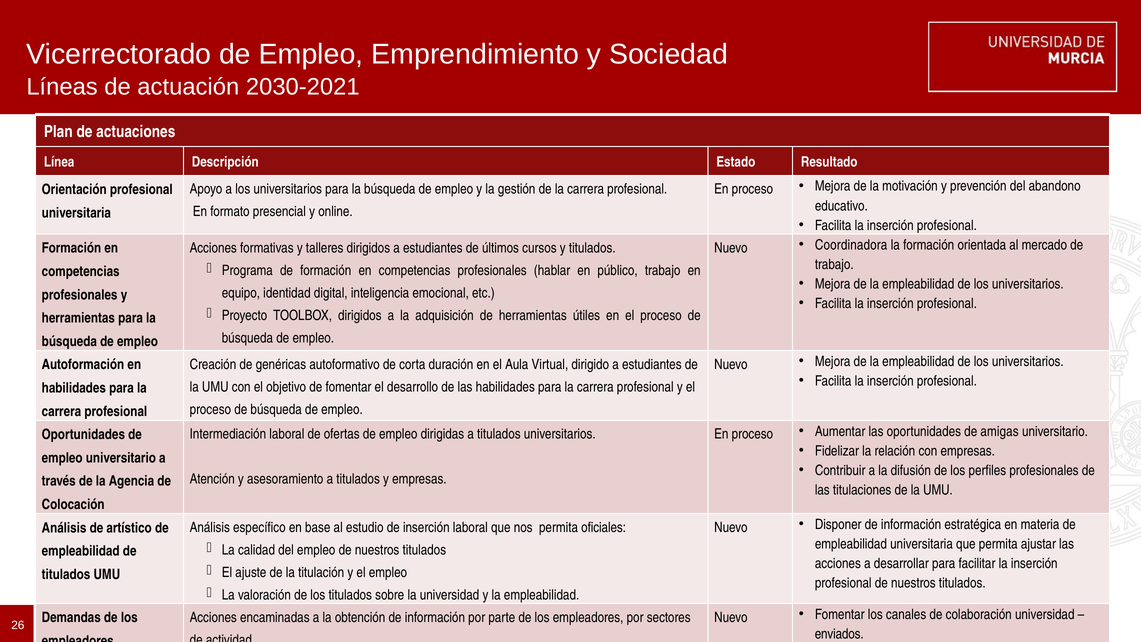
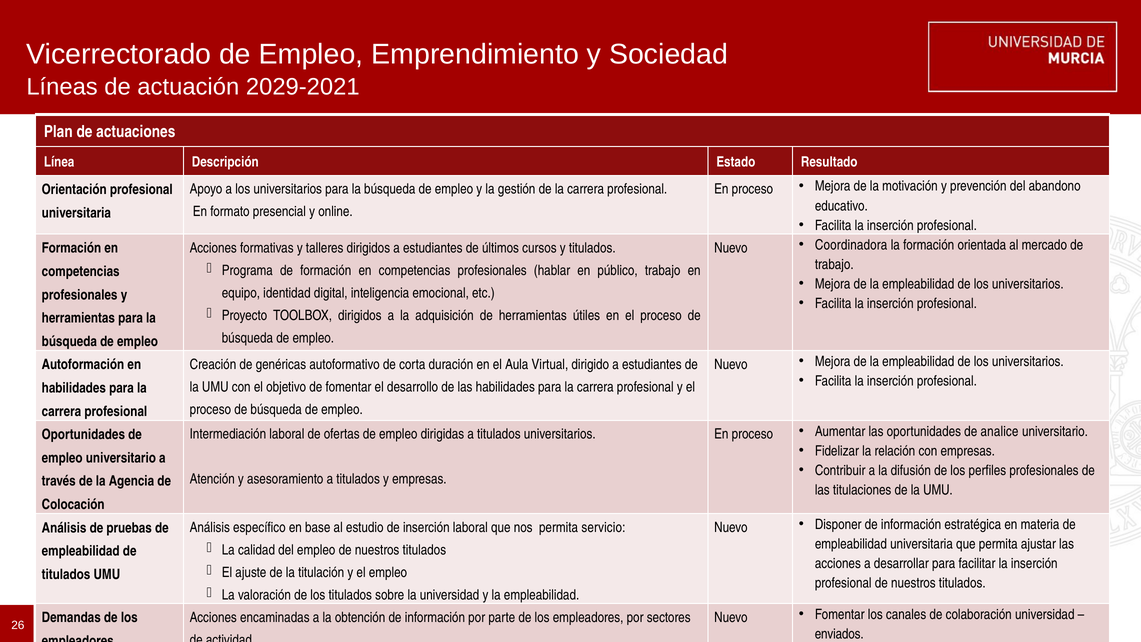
2030-2021: 2030-2021 -> 2029-2021 (303, 87)
amigas: amigas -> analice (1000, 431)
oficiales: oficiales -> servicio (603, 527)
artístico: artístico -> pruebas (129, 528)
